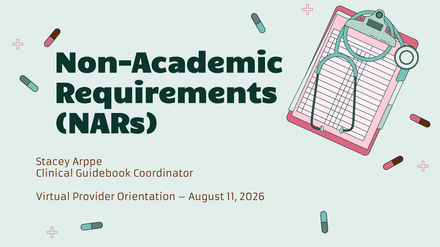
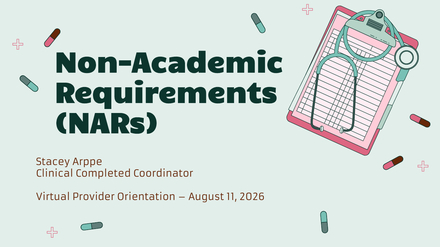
Guidebook: Guidebook -> Completed (103, 174)
